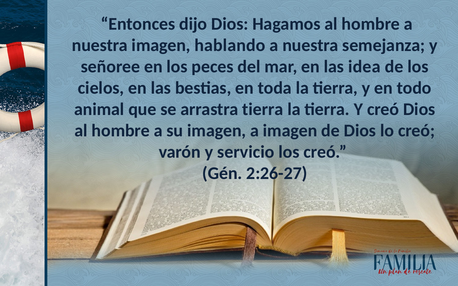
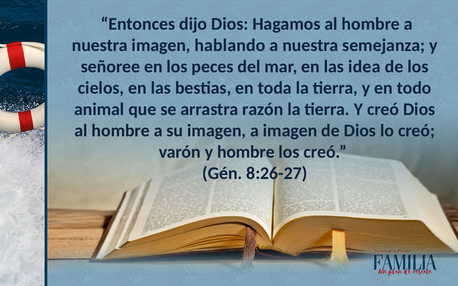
arrastra tierra: tierra -> razón (263, 109)
y servicio: servicio -> hombre (246, 152)
2:26-27: 2:26-27 -> 8:26-27 (277, 174)
